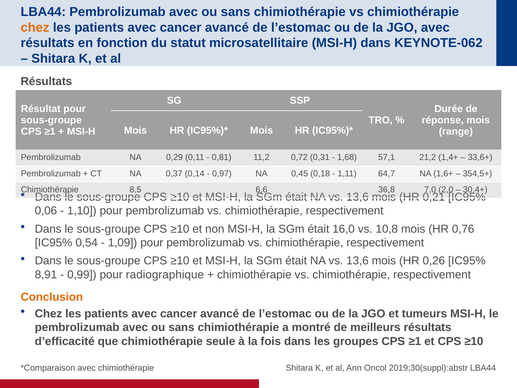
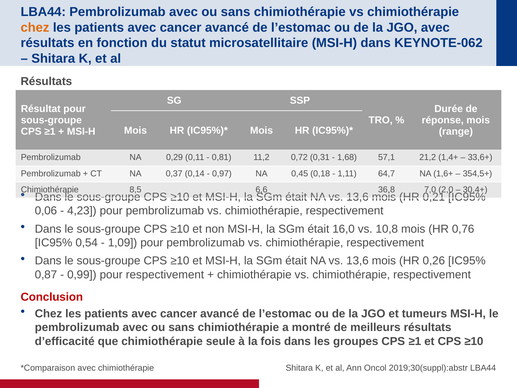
1,10: 1,10 -> 4,23 (82, 211)
8,91: 8,91 -> 0,87 (46, 274)
pour radiographique: radiographique -> respectivement (165, 274)
Conclusion colour: orange -> red (52, 297)
